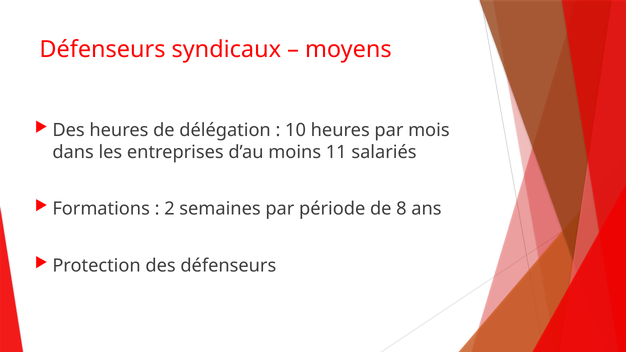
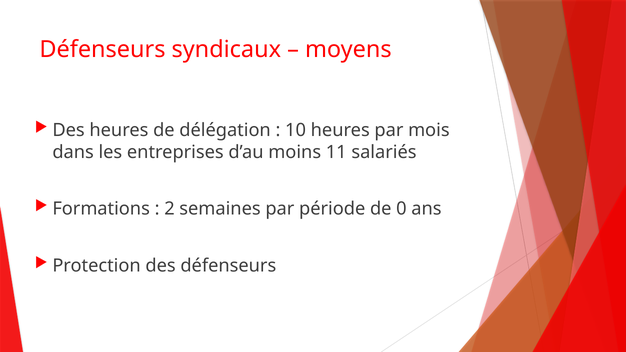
8: 8 -> 0 (401, 209)
